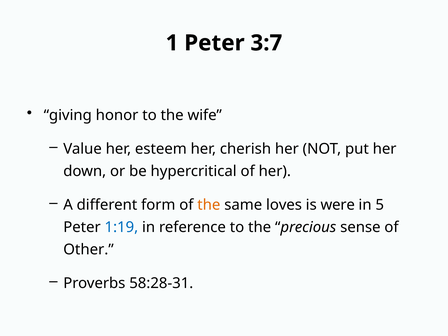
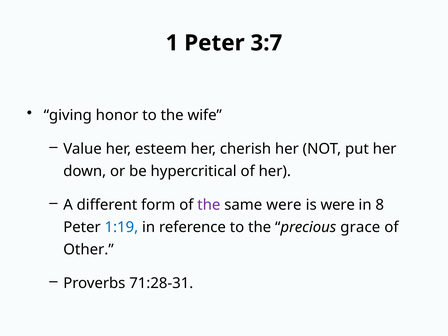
the colour: orange -> purple (209, 205)
same loves: loves -> were (284, 205)
5: 5 -> 8 (380, 205)
sense: sense -> grace (360, 227)
58:28-31: 58:28-31 -> 71:28-31 (161, 283)
